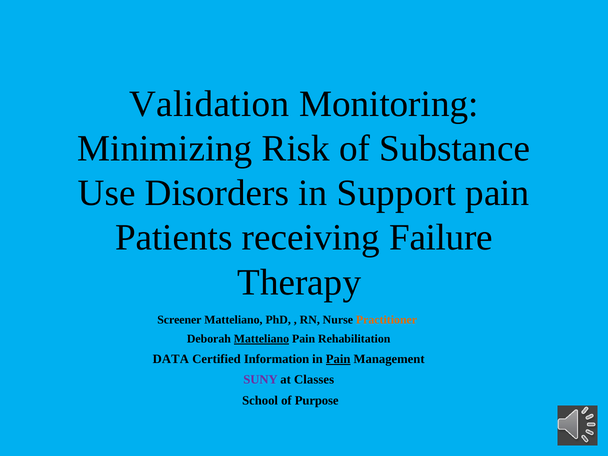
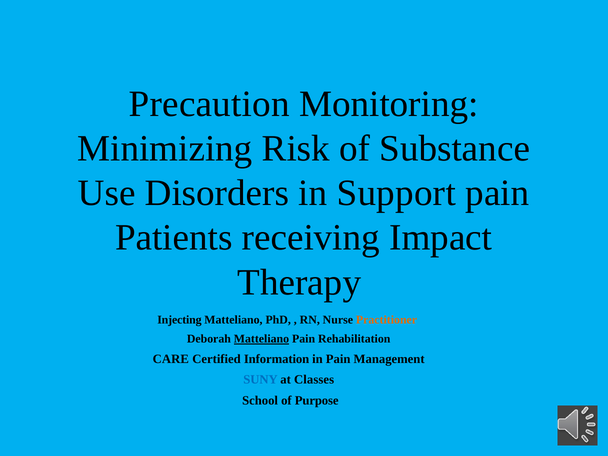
Validation: Validation -> Precaution (209, 104)
Failure: Failure -> Impact (441, 238)
Screener: Screener -> Injecting (179, 320)
DATA: DATA -> CARE (171, 359)
Pain underline: present -> none (338, 359)
SUNY colour: purple -> blue (261, 380)
